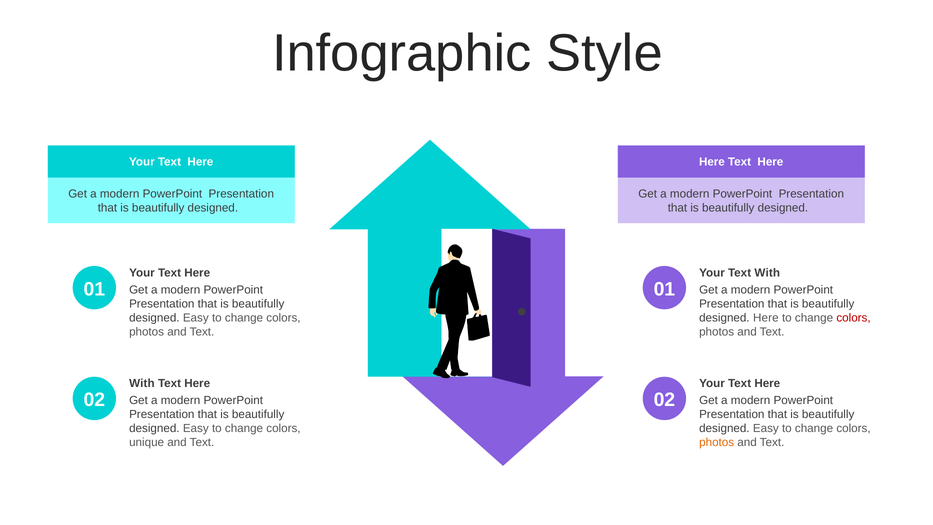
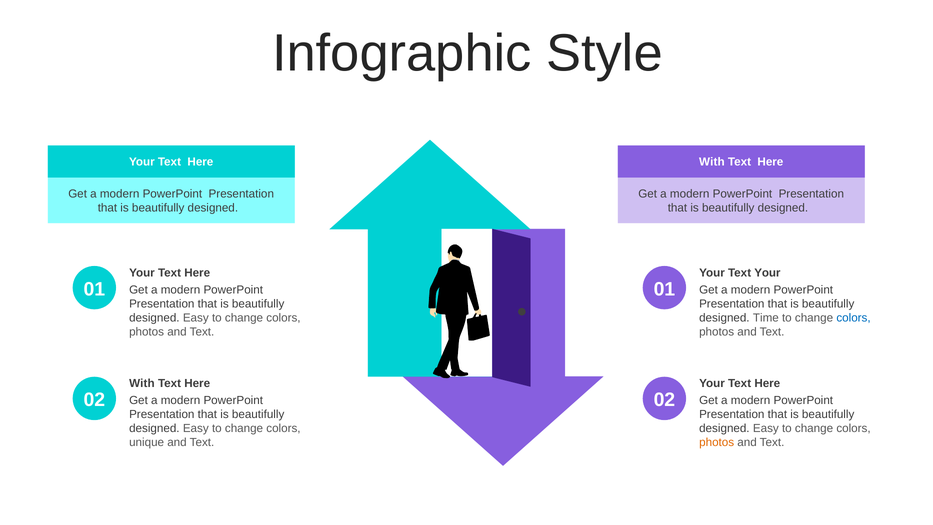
Here: Here -> With (712, 162)
Text With: With -> Your (767, 273)
Here: Here -> Time (766, 318)
colors colour: red -> blue (854, 318)
